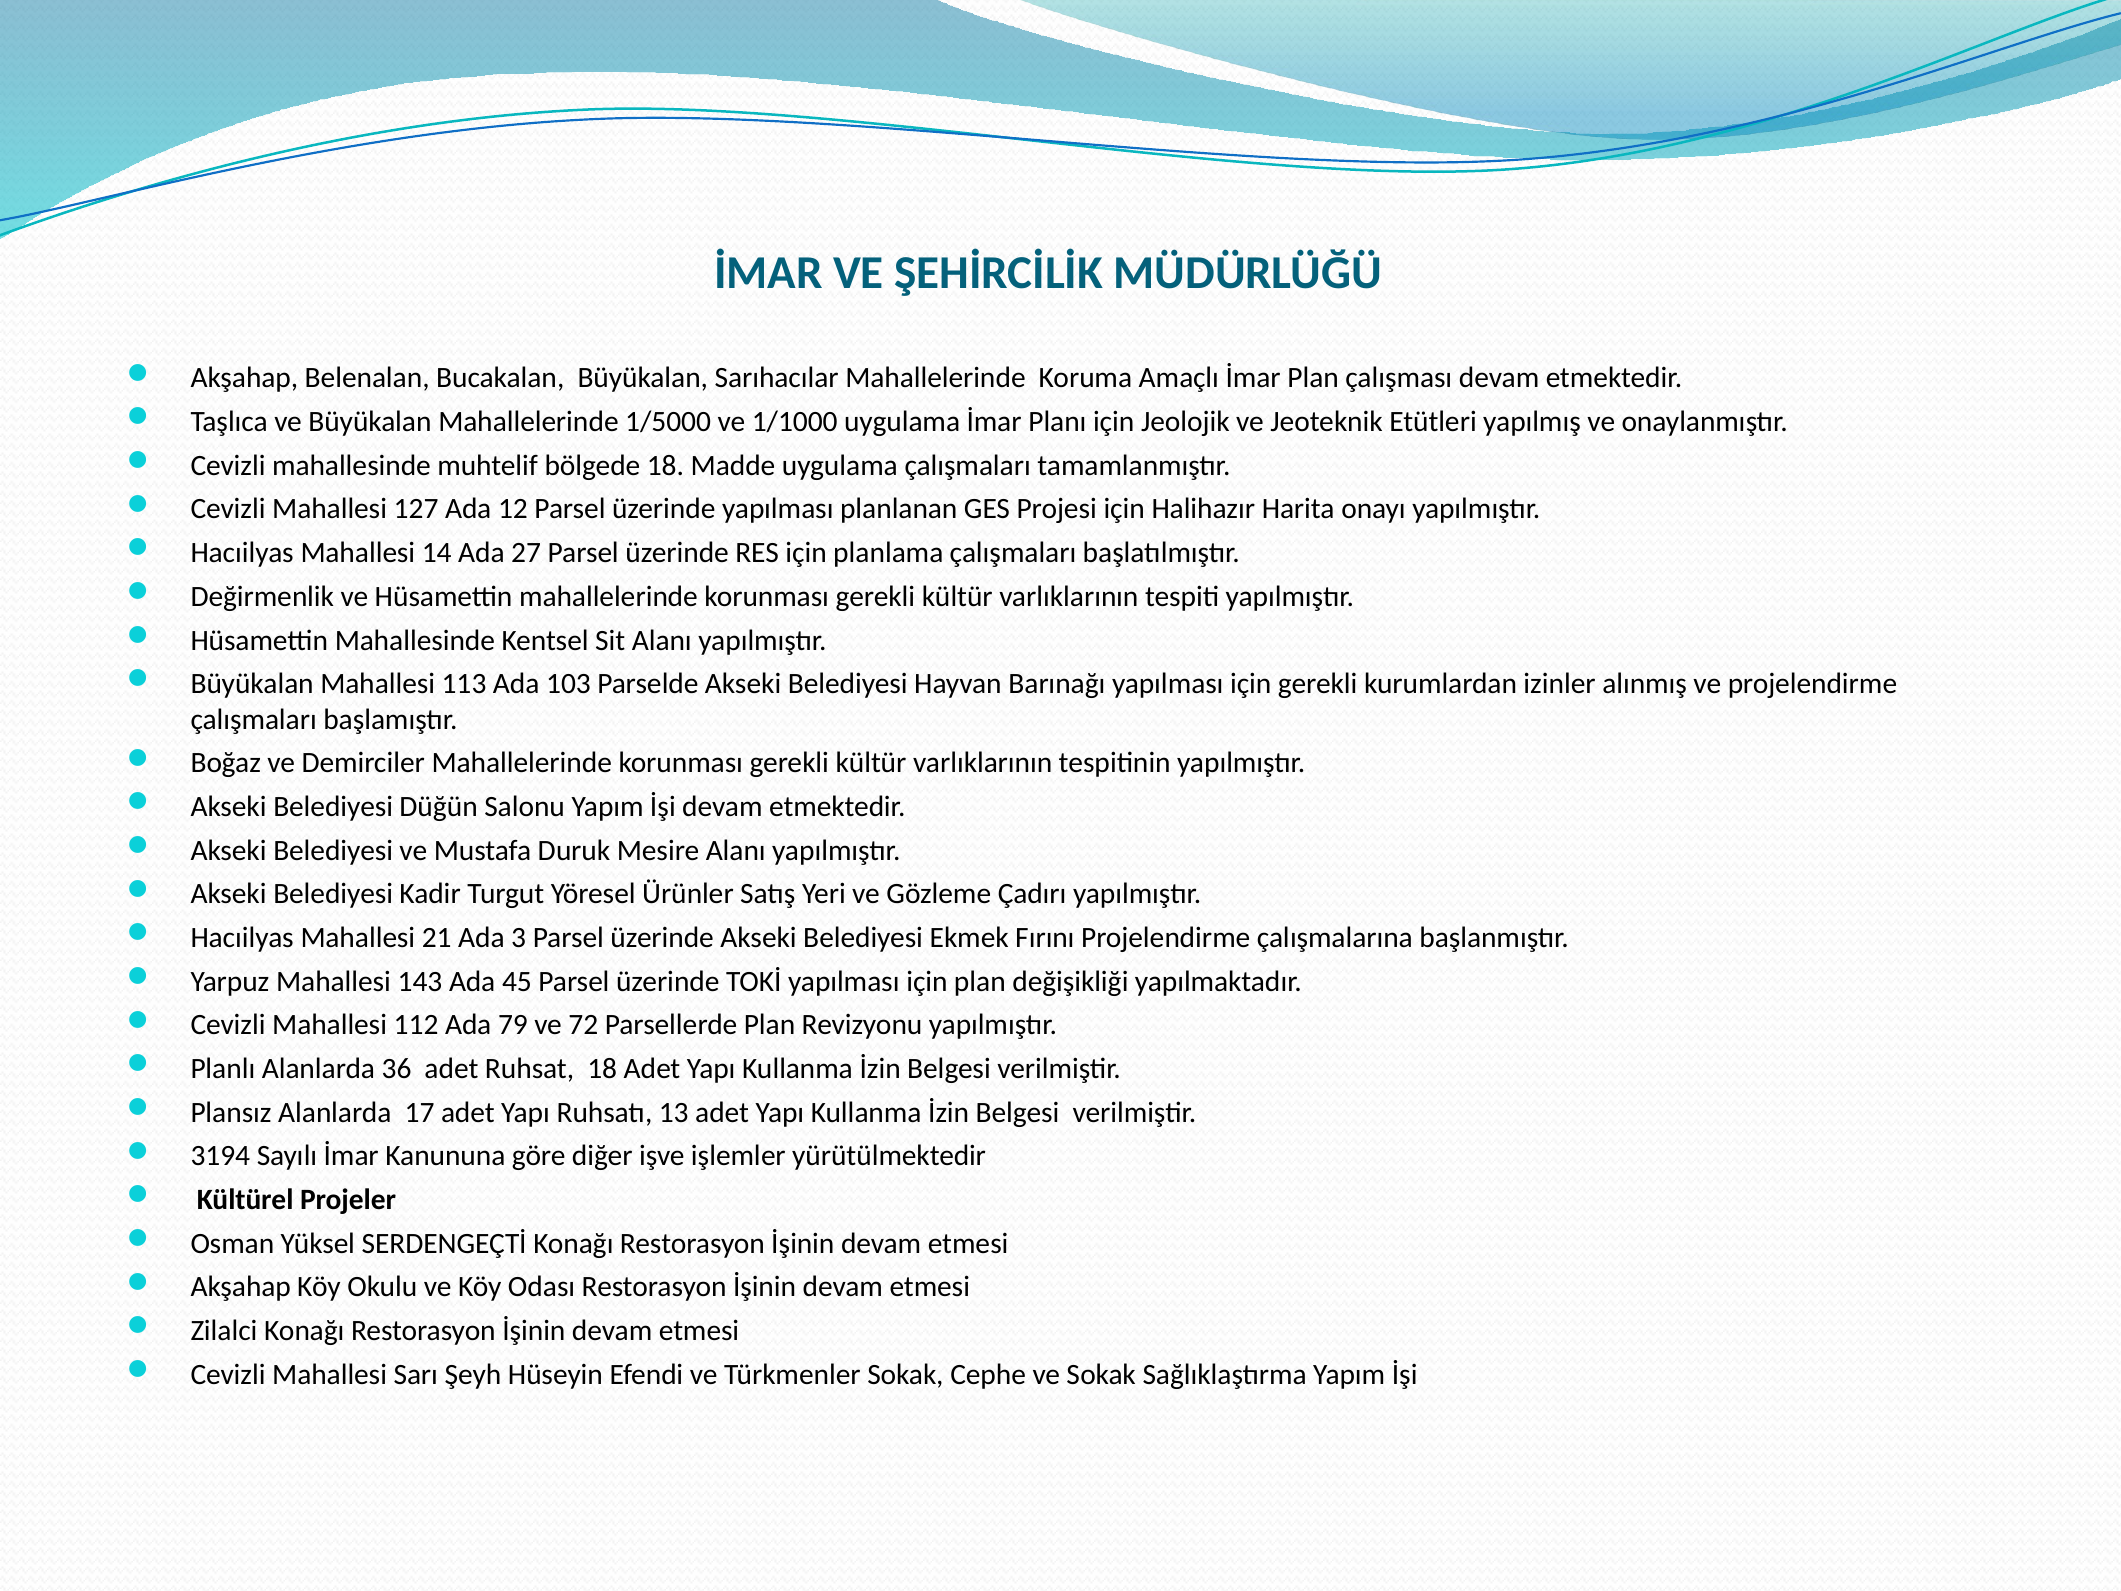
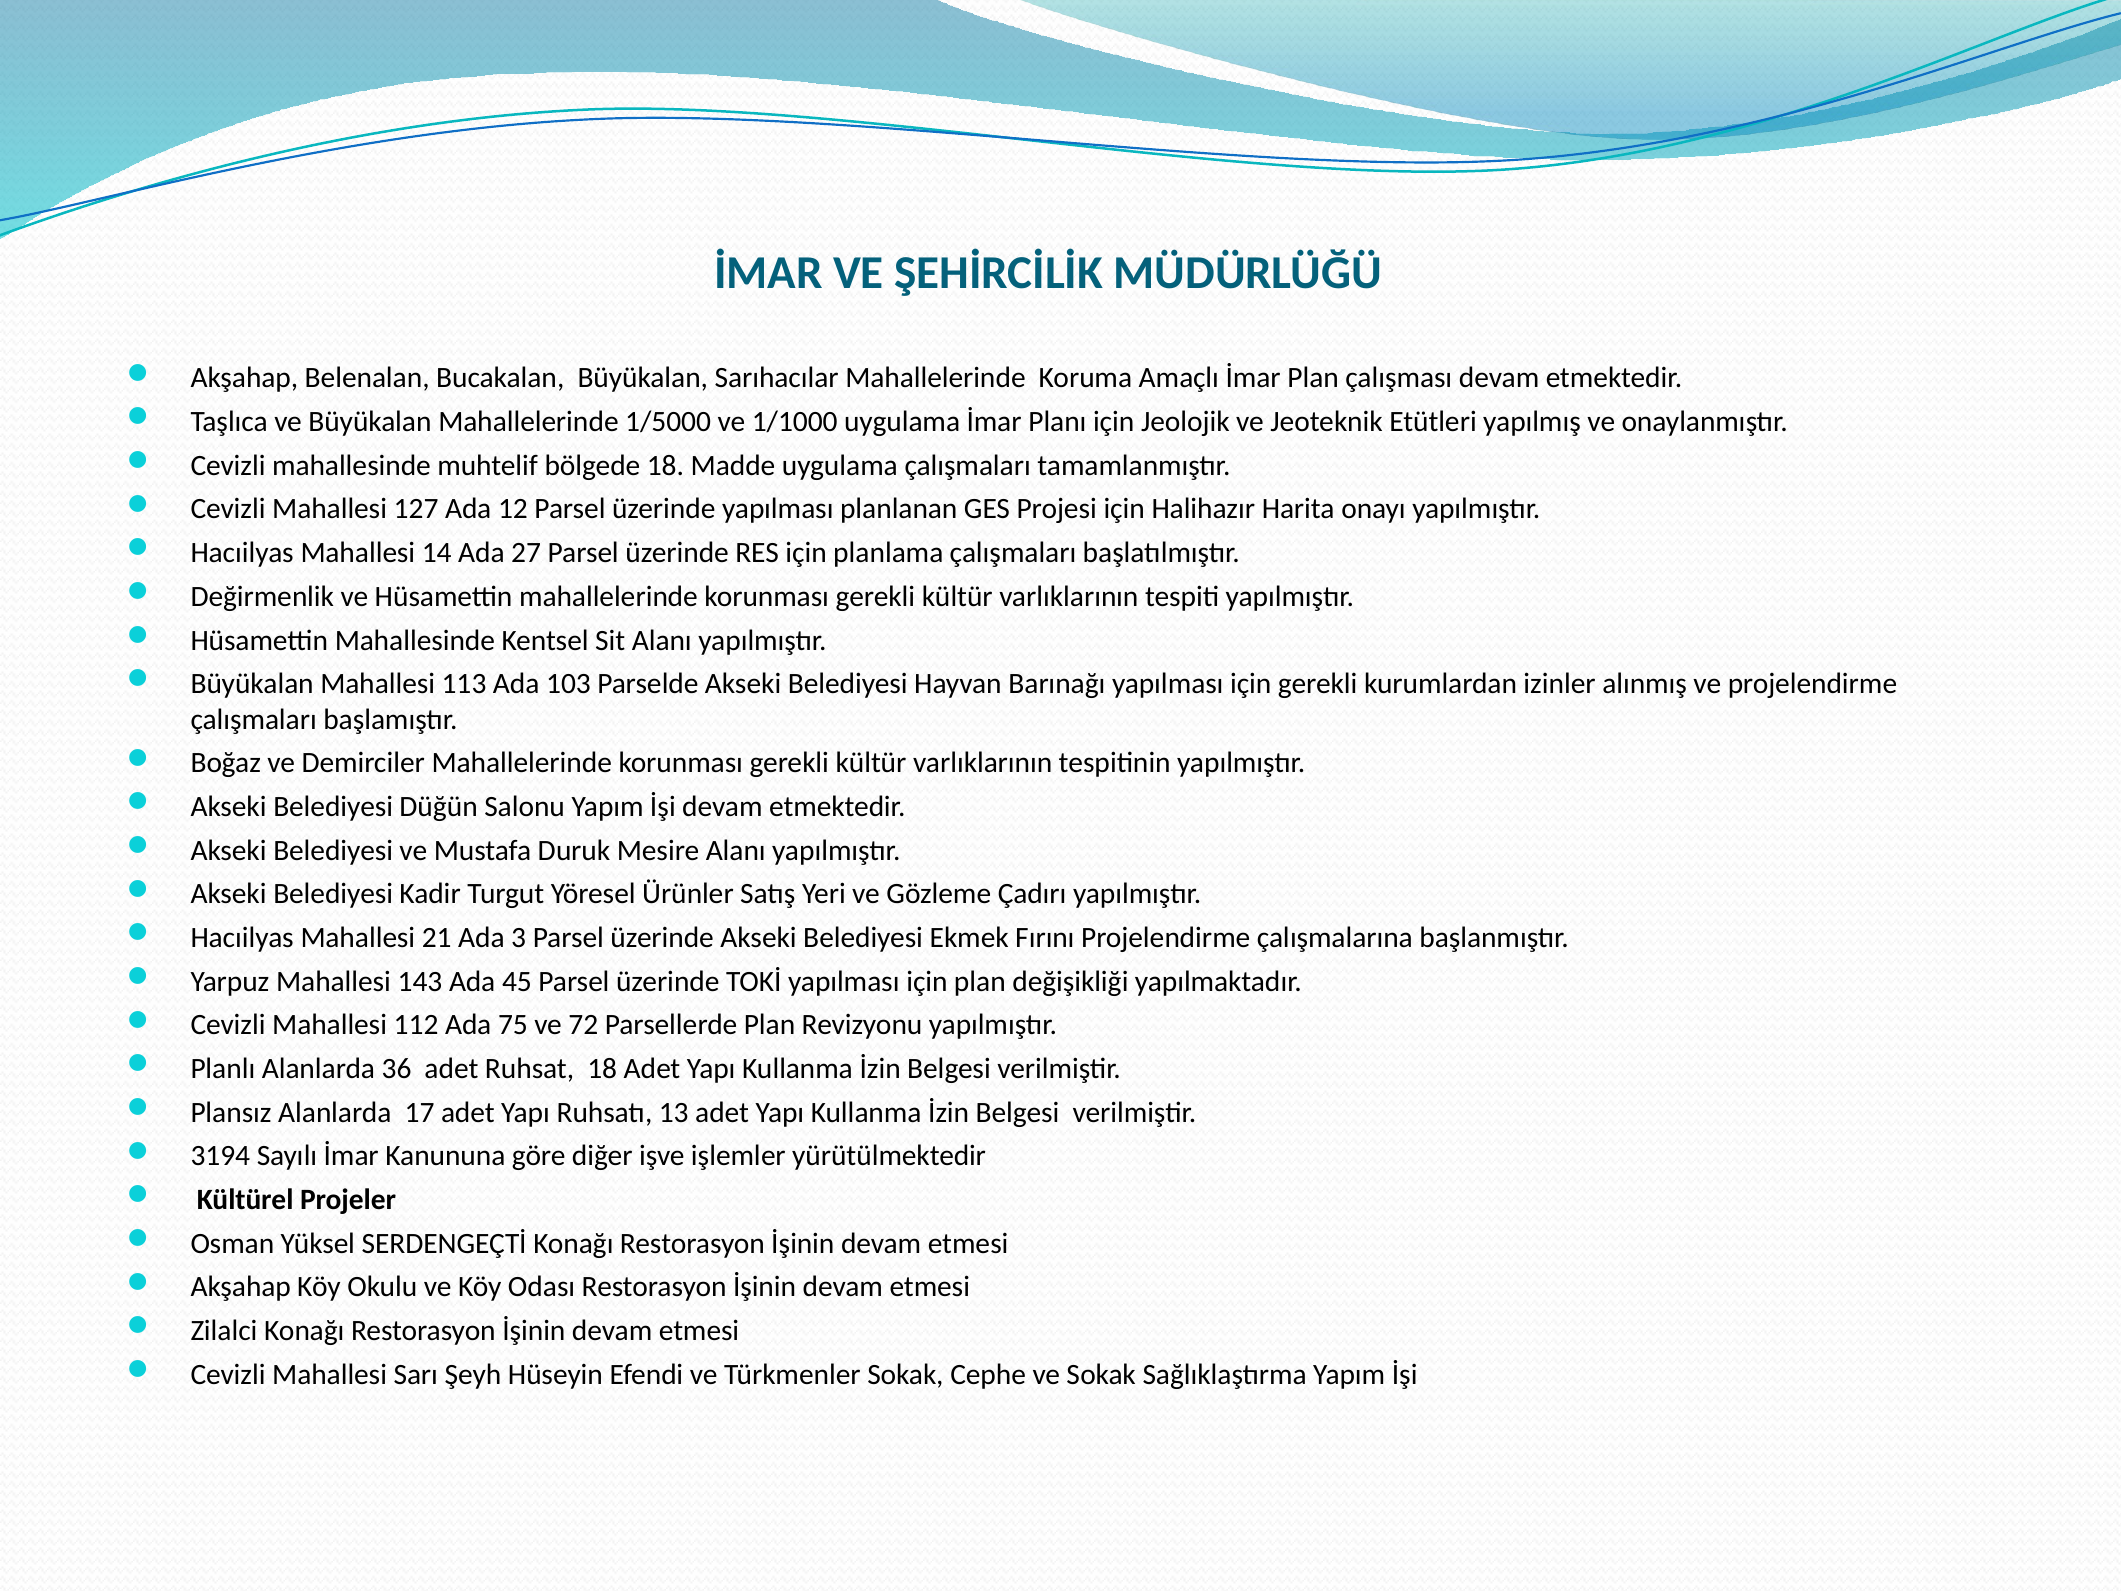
79: 79 -> 75 (513, 1025)
